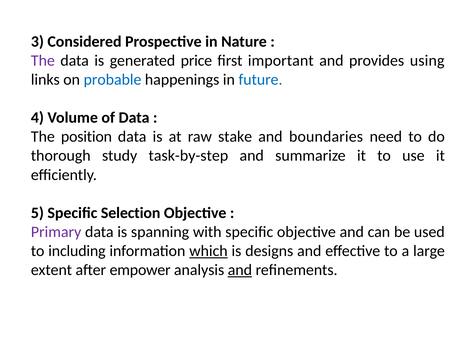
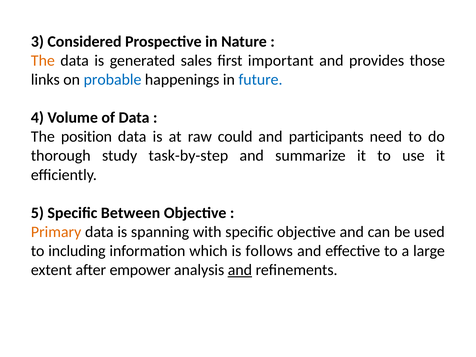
The colour: purple -> orange (43, 61)
price: price -> sales (196, 61)
using: using -> those (427, 61)
stake: stake -> could (235, 137)
boundaries: boundaries -> participants (326, 137)
Selection: Selection -> Between (131, 213)
Primary colour: purple -> orange (56, 232)
which underline: present -> none (208, 251)
designs: designs -> follows (269, 251)
